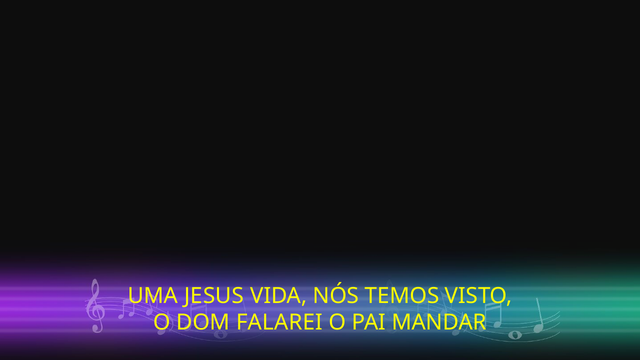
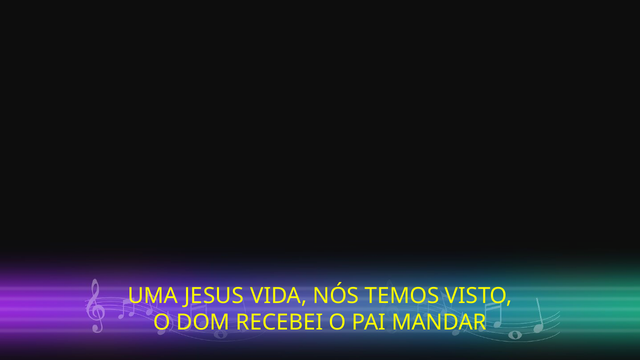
FALAREI: FALAREI -> RECEBEI (279, 322)
